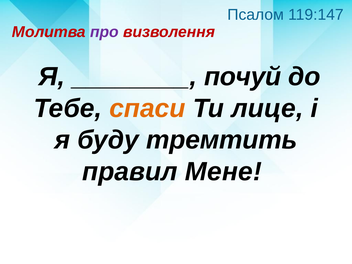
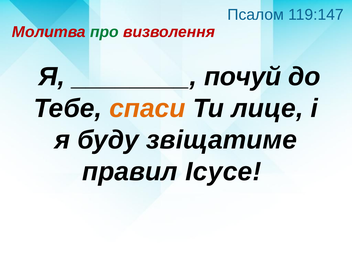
про colour: purple -> green (104, 32)
тремтить: тремтить -> звіщатиме (222, 140)
Мене: Мене -> Ісусе (223, 172)
